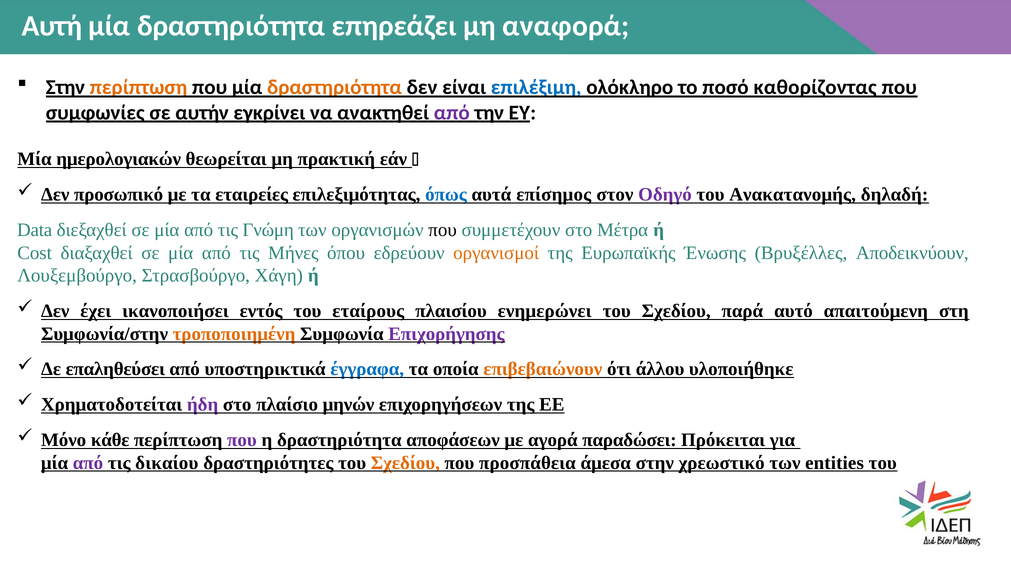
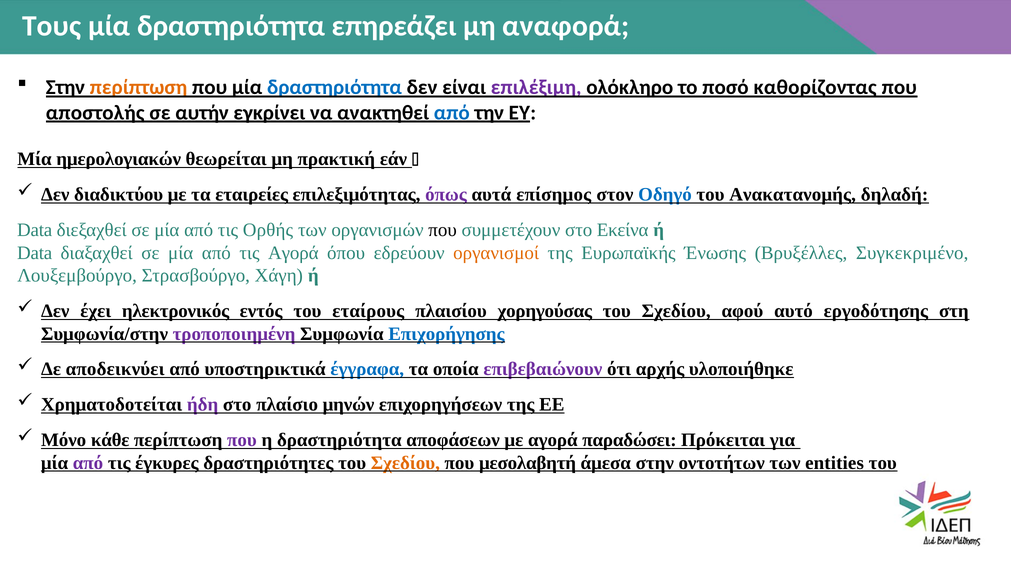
Αυτή: Αυτή -> Τους (52, 26)
δραστηριότητα colour: orange -> blue (334, 87)
επιλέξιμη colour: blue -> purple (536, 87)
συμφωνίες: συμφωνίες -> αποστολής (95, 113)
από colour: purple -> blue (452, 113)
προσωπικό: προσωπικό -> διαδικτύου (119, 195)
όπως colour: blue -> purple (446, 195)
Οδηγό colour: purple -> blue (665, 195)
Γνώμη: Γνώμη -> Ορθής (268, 230)
Μέτρα: Μέτρα -> Εκείνα (623, 230)
Cost: Cost -> Data (35, 253)
τις Μήνες: Μήνες -> Αγορά (293, 253)
Αποδεικνύουν: Αποδεικνύουν -> Συγκεκριμένο (912, 253)
ικανοποιήσει: ικανοποιήσει -> ηλεκτρονικός (176, 311)
ενημερώνει: ενημερώνει -> χορηγούσας (545, 311)
παρά: παρά -> αφού (742, 311)
απαιτούμενη: απαιτούμενη -> εργοδότησης (876, 311)
τροποποιημένη colour: orange -> purple (234, 334)
Επιχορήγησης colour: purple -> blue (446, 334)
επαληθεύσει: επαληθεύσει -> αποδεικνύει (115, 369)
επιβεβαιώνουν colour: orange -> purple (543, 369)
άλλου: άλλου -> αρχής (660, 369)
δικαίου: δικαίου -> έγκυρες (167, 463)
προσπάθεια: προσπάθεια -> μεσολαβητή (528, 463)
χρεωστικό: χρεωστικό -> οντοτήτων (722, 463)
